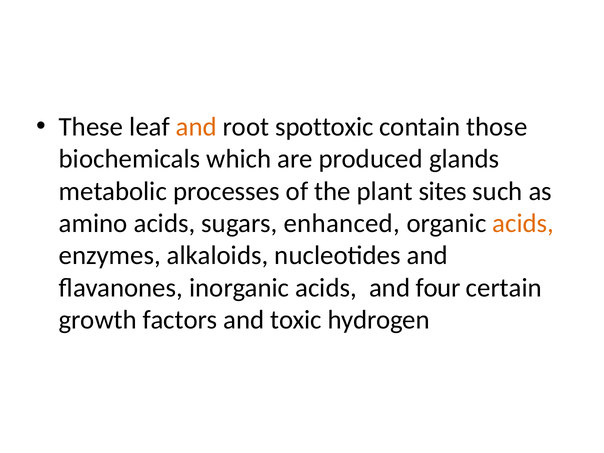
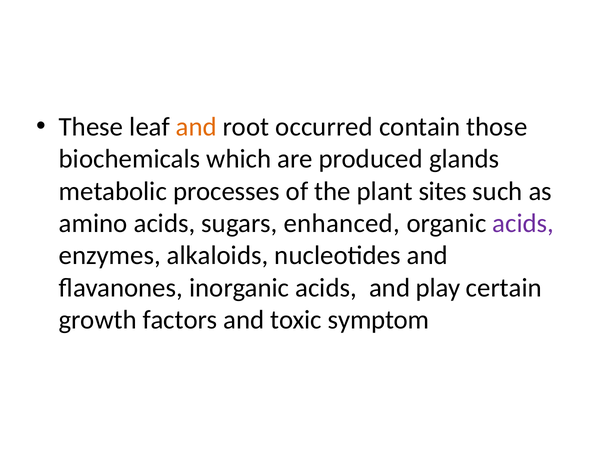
spottoxic: spottoxic -> occurred (324, 127)
acids colour: orange -> purple (523, 223)
four: four -> play (438, 288)
hydrogen: hydrogen -> symptom (379, 320)
